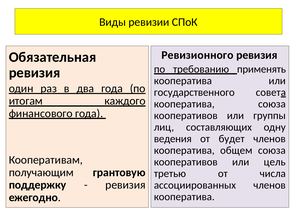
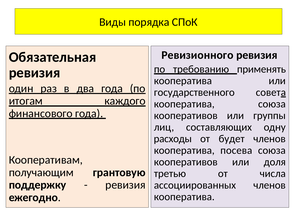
ревизии: ревизии -> порядка (149, 22)
ведения: ведения -> расходы (173, 139)
общем: общем -> посева (236, 150)
цель: цель -> доля (275, 162)
